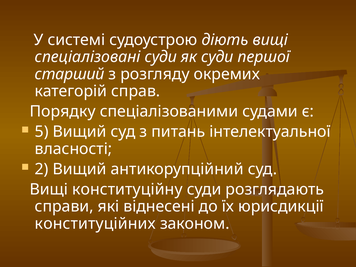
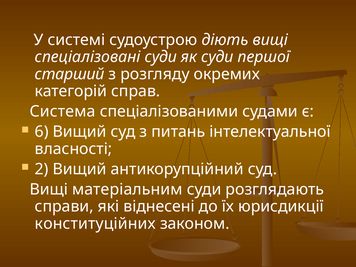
Порядку: Порядку -> Система (63, 111)
5: 5 -> 6 (42, 132)
конституційну: конституційну -> матеріальним (127, 189)
